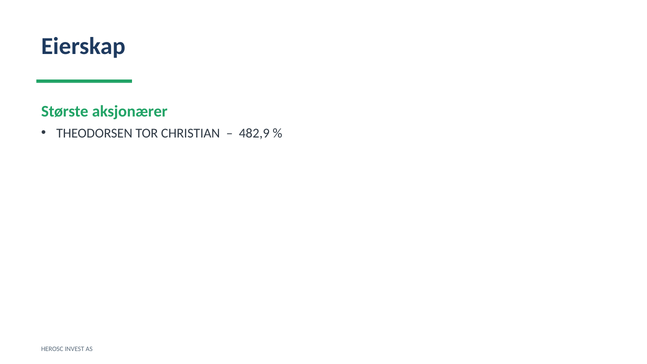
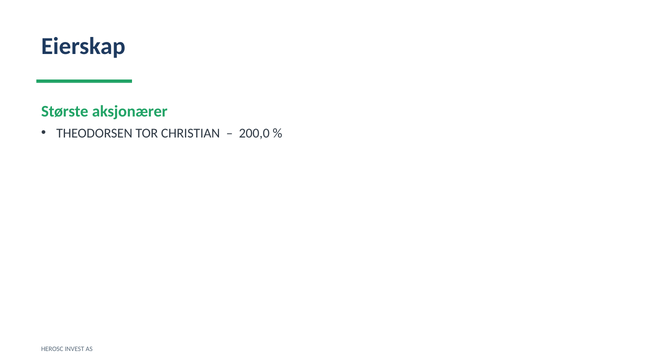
482,9: 482,9 -> 200,0 (254, 133)
